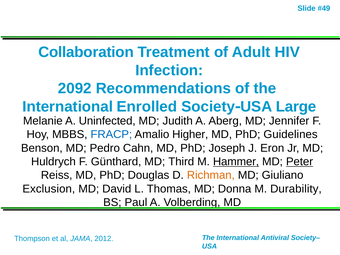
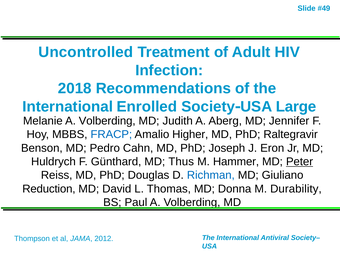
Collaboration: Collaboration -> Uncontrolled (86, 52)
2092: 2092 -> 2018 (75, 88)
Melanie A Uninfected: Uninfected -> Volberding (107, 121)
Guidelines: Guidelines -> Raltegravir (291, 134)
Third: Third -> Thus (181, 162)
Hammer underline: present -> none (236, 162)
Richman colour: orange -> blue (211, 175)
Exclusion: Exclusion -> Reduction (49, 189)
